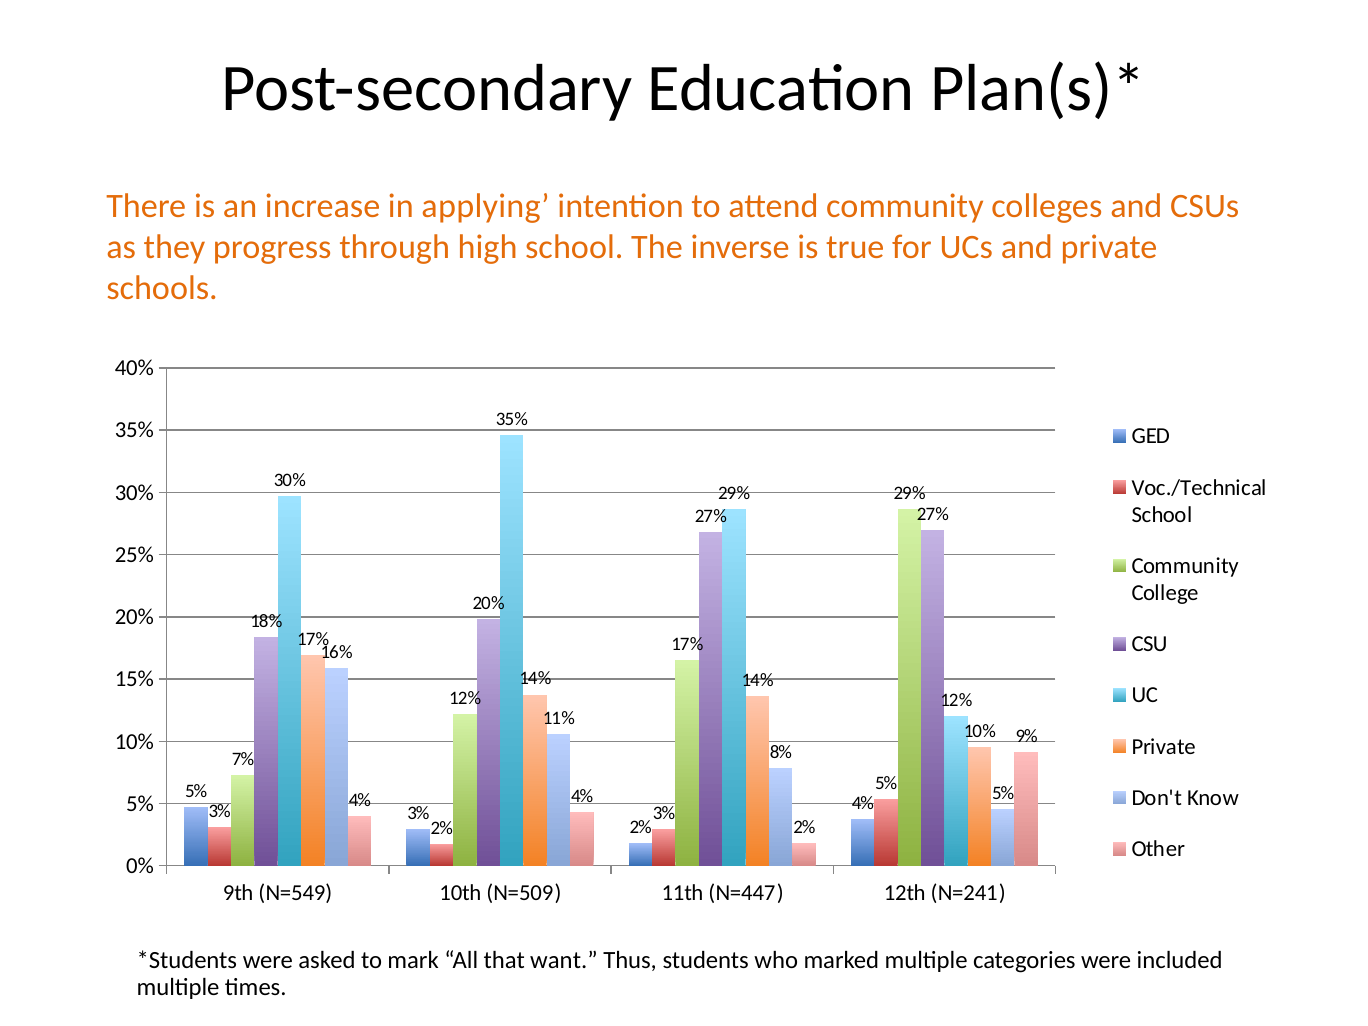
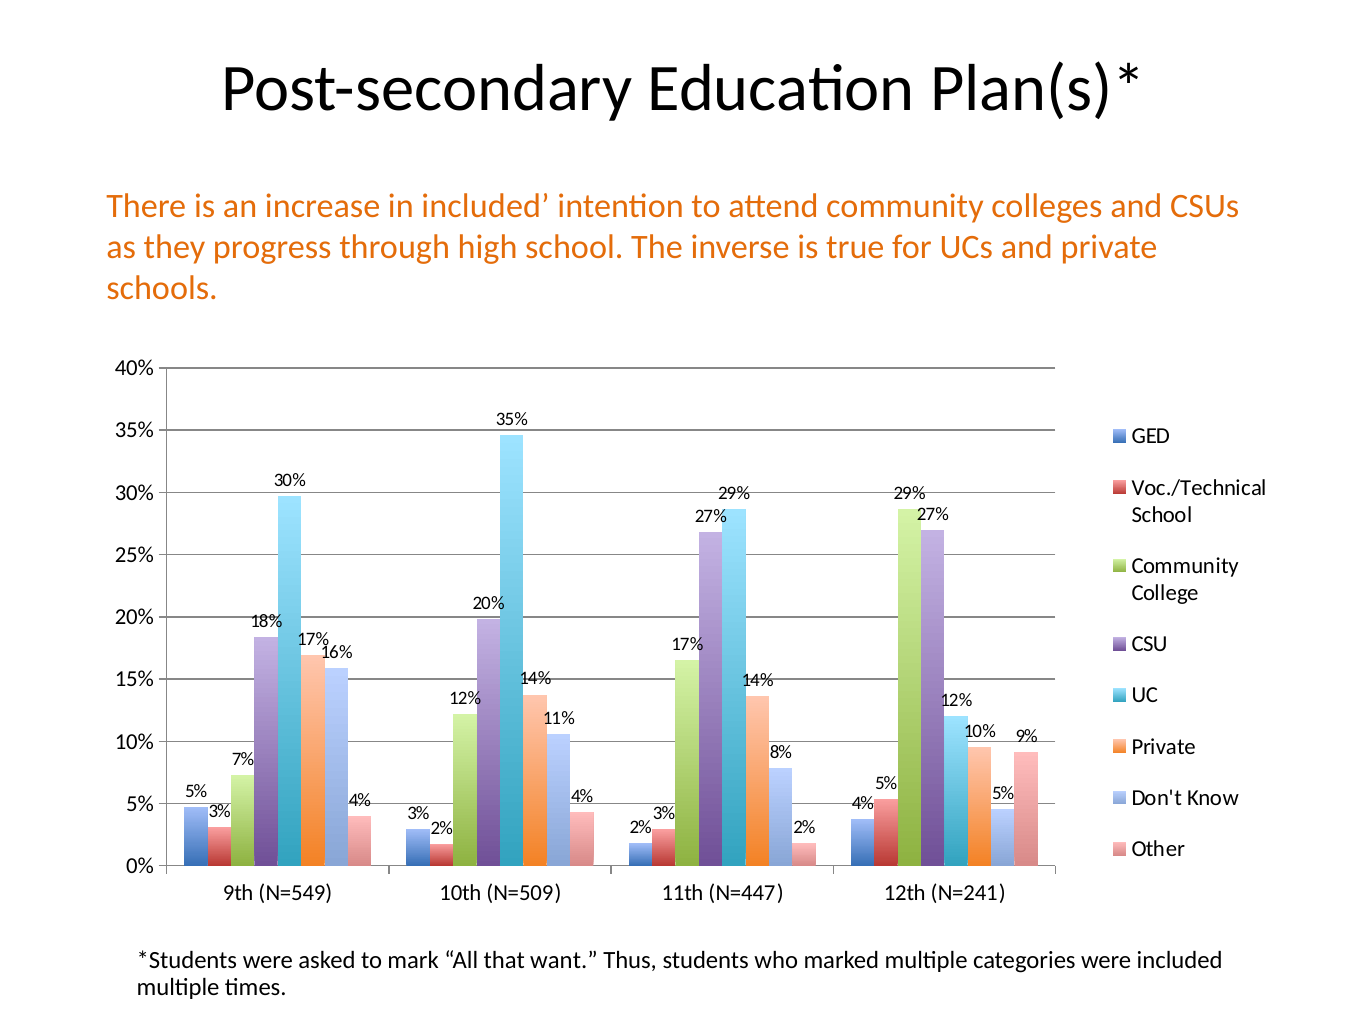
in applying: applying -> included (486, 207)
